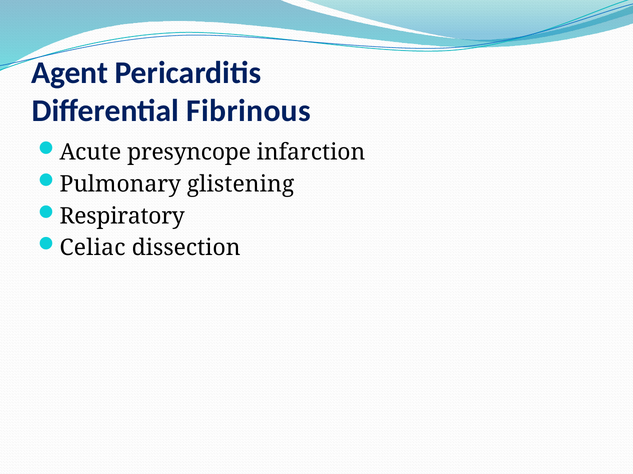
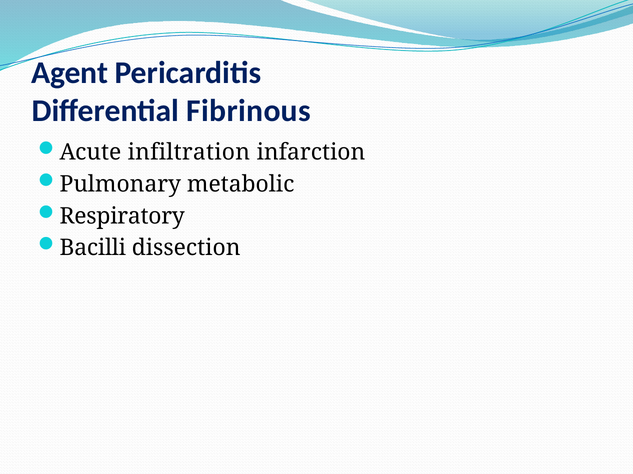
presyncope: presyncope -> infiltration (189, 152)
glistening: glistening -> metabolic (241, 184)
Celiac: Celiac -> Bacilli (93, 248)
